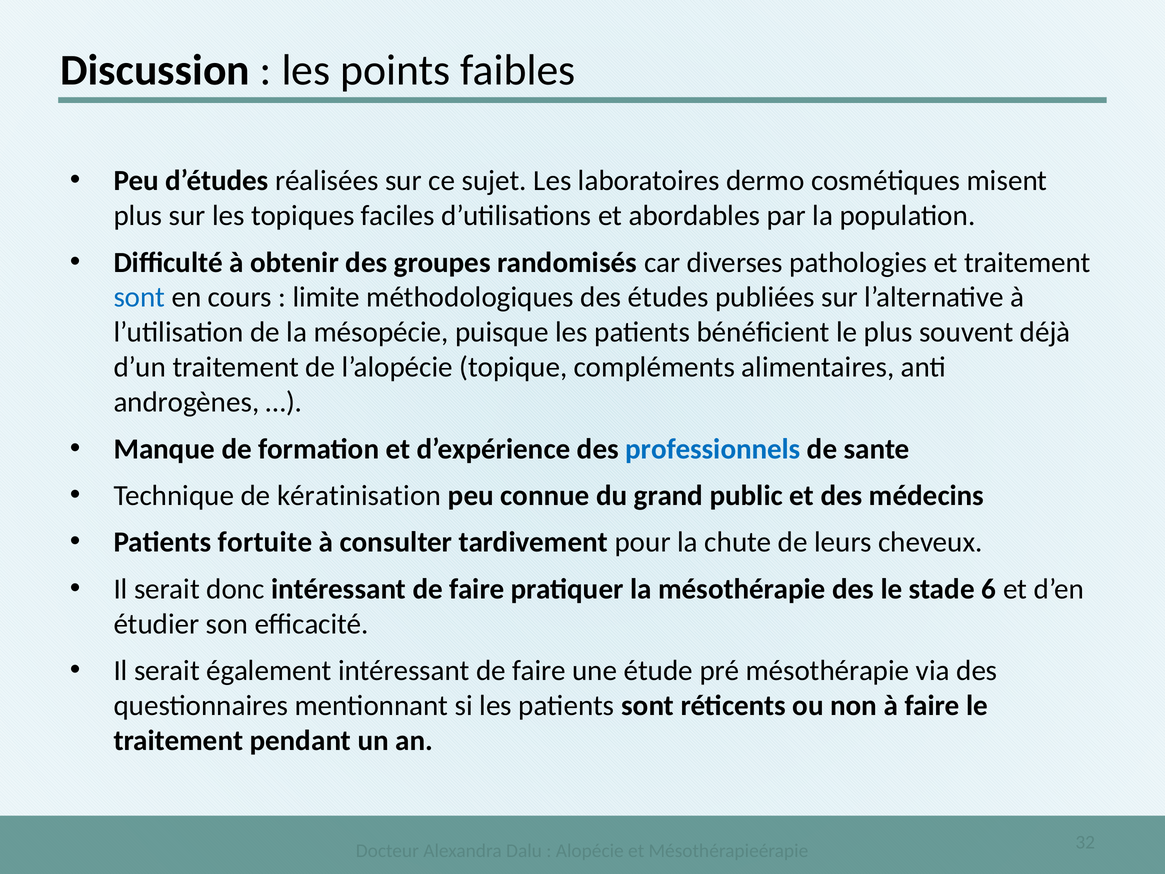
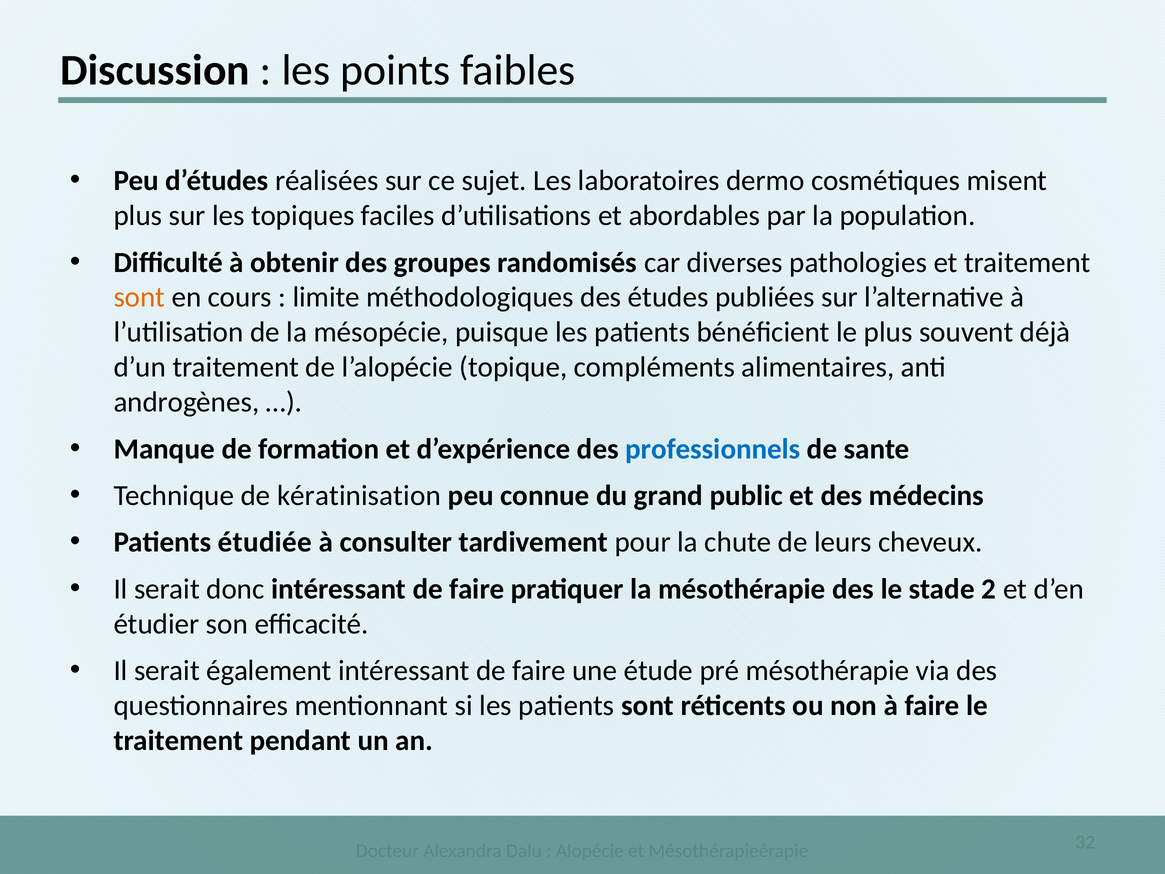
sont colour: blue -> orange (139, 297)
fortuite: fortuite -> étudiée (265, 542)
6: 6 -> 2 (989, 589)
